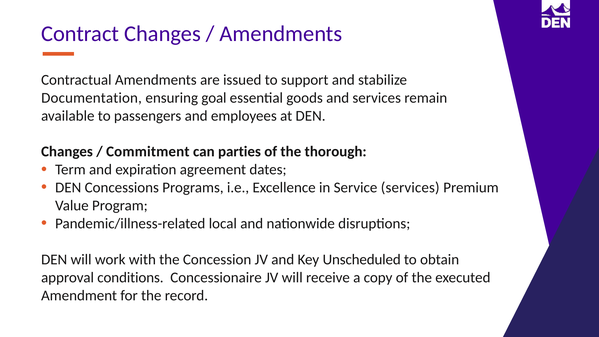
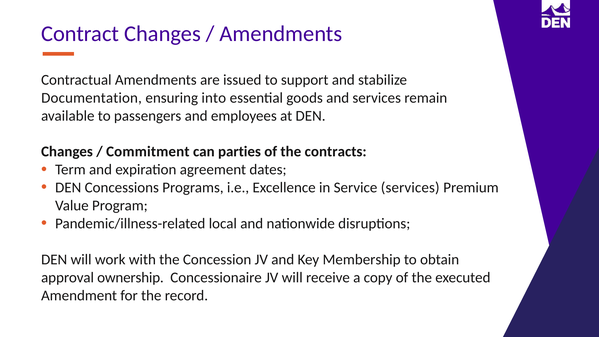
goal: goal -> into (214, 98)
thorough: thorough -> contracts (336, 152)
Unscheduled: Unscheduled -> Membership (362, 260)
conditions: conditions -> ownership (130, 277)
